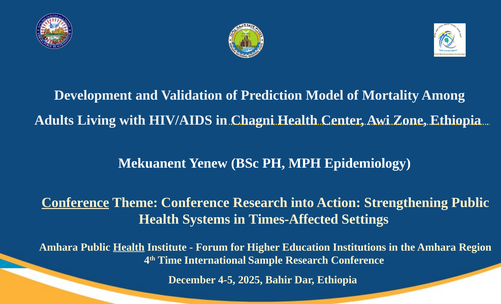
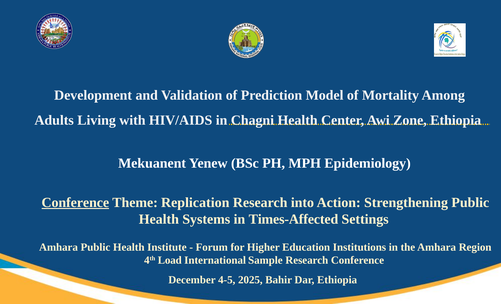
Theme Conference: Conference -> Replication (195, 203)
Health underline: present -> none (129, 247)
Time: Time -> Load (170, 260)
